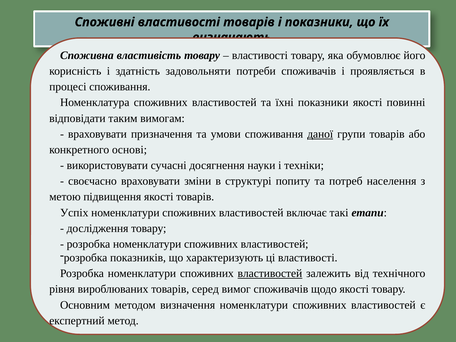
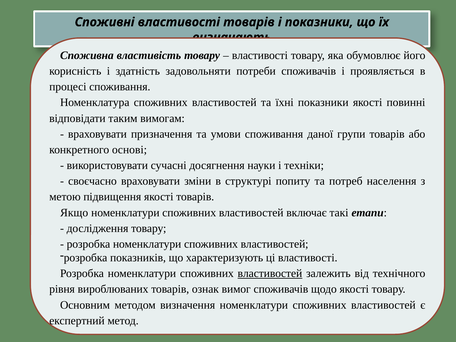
даної underline: present -> none (320, 134)
Успіх: Успіх -> Якщо (74, 213)
серед: серед -> ознак (205, 289)
